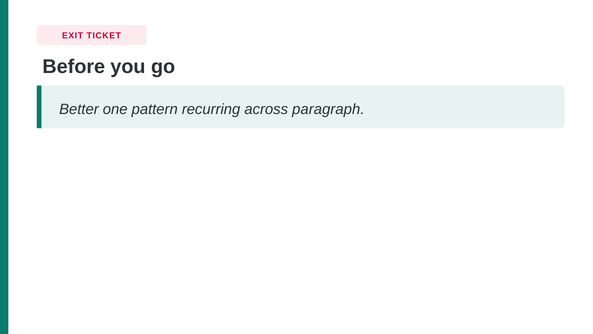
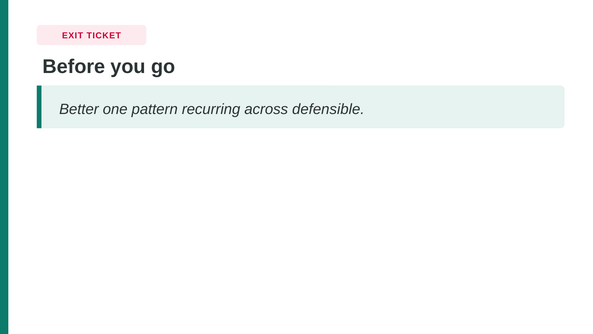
paragraph: paragraph -> defensible (328, 109)
